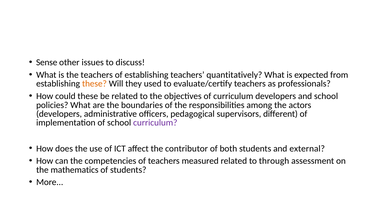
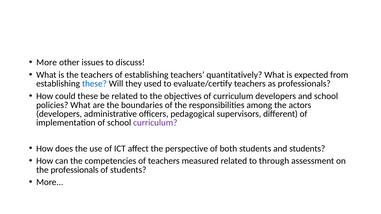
Sense: Sense -> More (47, 63)
these colour: orange -> blue (94, 84)
contributor: contributor -> perspective (187, 149)
and external: external -> students (307, 149)
the mathematics: mathematics -> professionals (75, 170)
